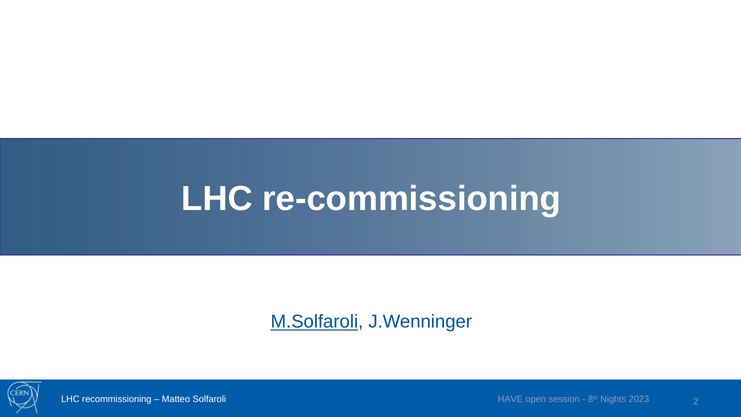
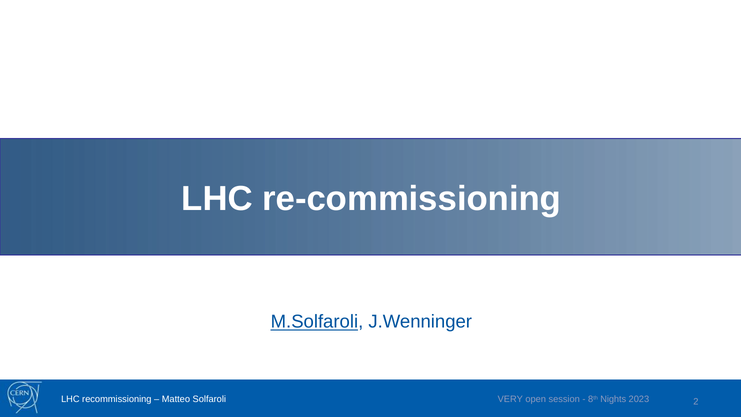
HAVE: HAVE -> VERY (510, 399)
